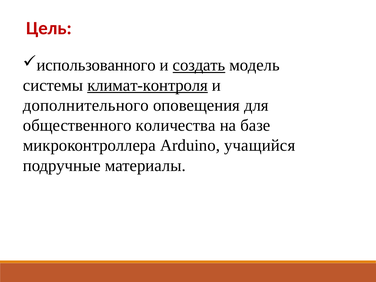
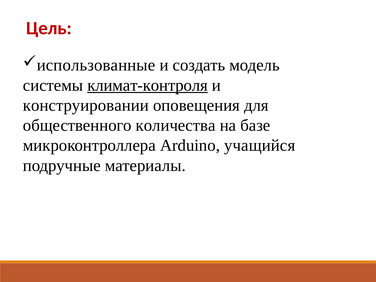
использованного: использованного -> использованные (96, 65)
создать underline: present -> none (199, 65)
дополнительного: дополнительного -> конструировании (86, 105)
